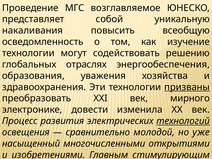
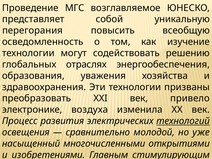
накаливания: накаливания -> перегорания (32, 31)
призваны underline: present -> none (187, 87)
мирного: мирного -> привело (190, 98)
довести: довести -> воздуха (90, 110)
